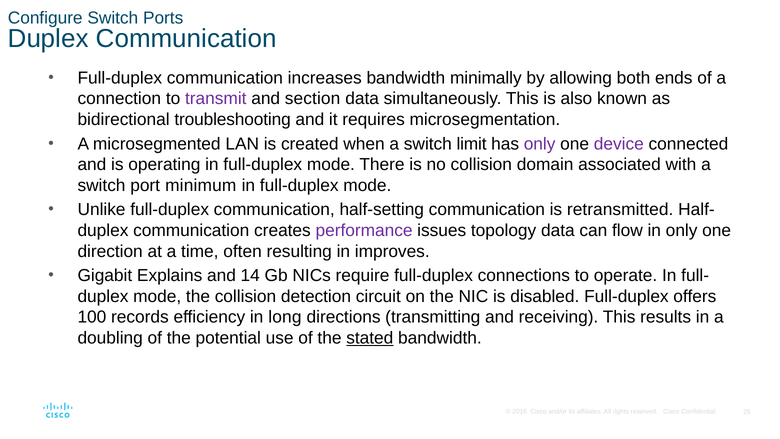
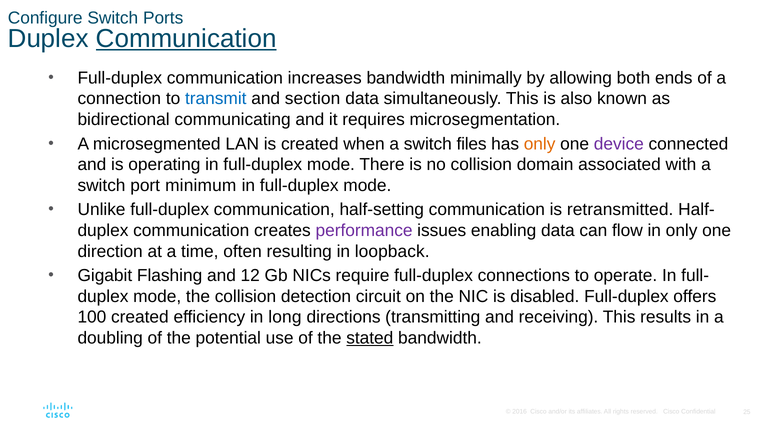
Communication underline: none -> present (186, 38)
transmit colour: purple -> blue (216, 99)
troubleshooting: troubleshooting -> communicating (233, 120)
limit: limit -> files (472, 144)
only colour: purple -> orange (540, 144)
topology: topology -> enabling (504, 230)
improves: improves -> loopback (392, 251)
Explains: Explains -> Flashing (170, 275)
14: 14 -> 12 (250, 275)
100 records: records -> created (140, 317)
